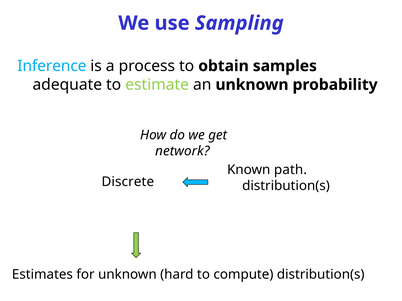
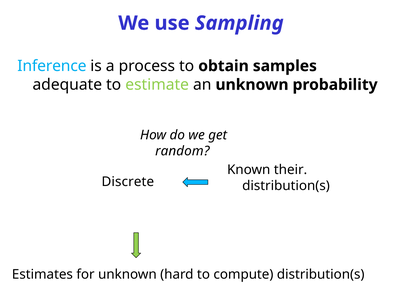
network: network -> random (182, 151)
path: path -> their (291, 170)
